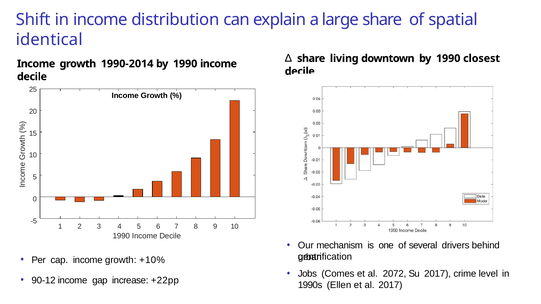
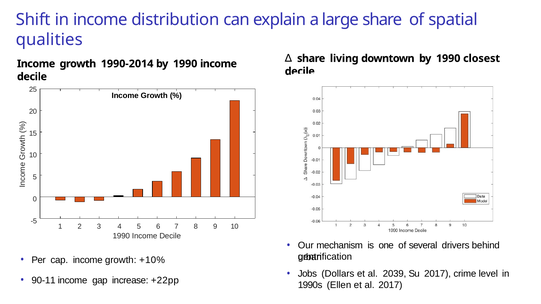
identical: identical -> qualities (49, 40)
Comes: Comes -> Dollars (338, 274)
2072: 2072 -> 2039 (395, 274)
90-12: 90-12 -> 90-11 (44, 281)
